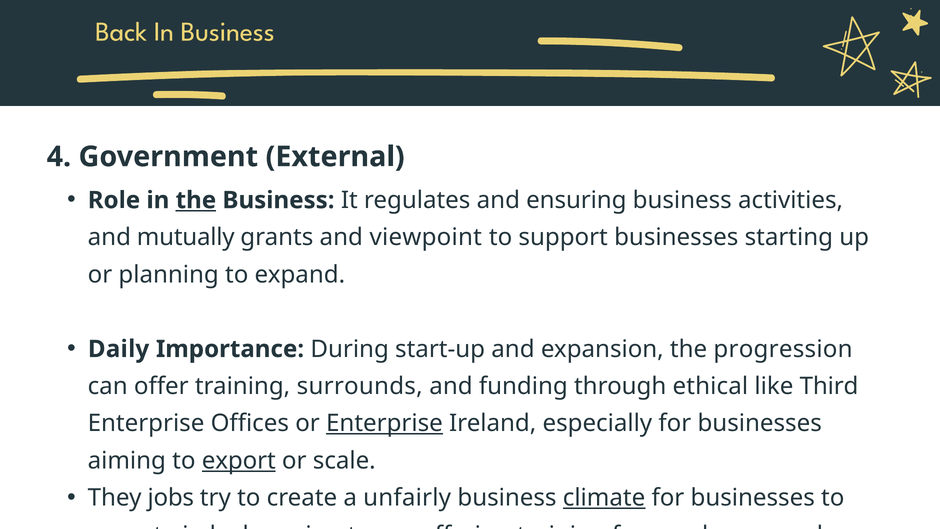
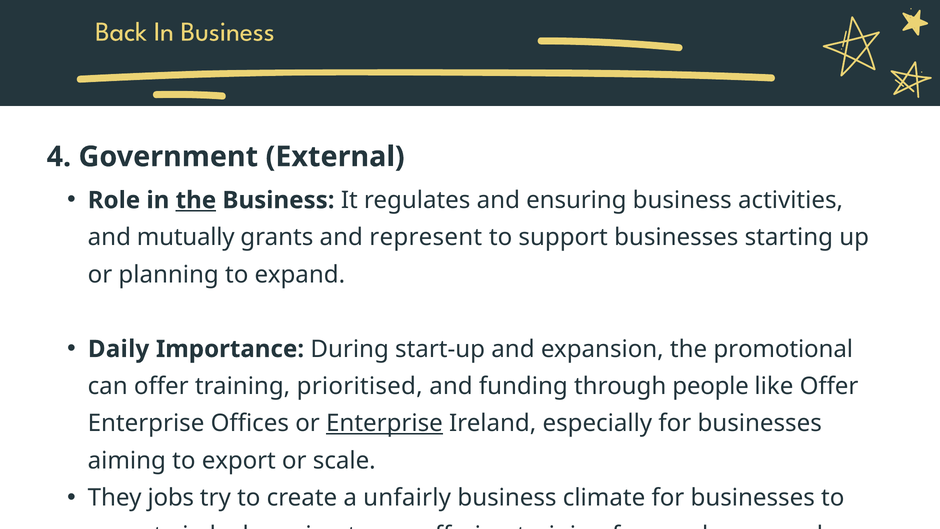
viewpoint: viewpoint -> represent (426, 237)
progression: progression -> promotional (783, 349)
surrounds: surrounds -> prioritised (360, 386)
ethical: ethical -> people (711, 386)
like Third: Third -> Offer (829, 386)
export underline: present -> none (239, 461)
climate underline: present -> none (604, 498)
